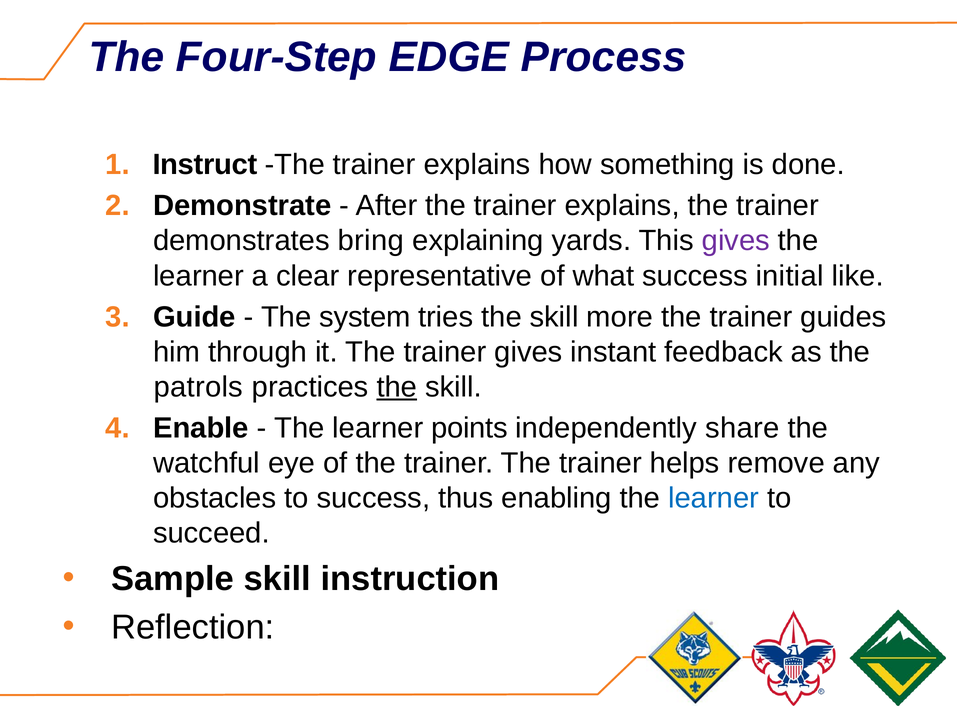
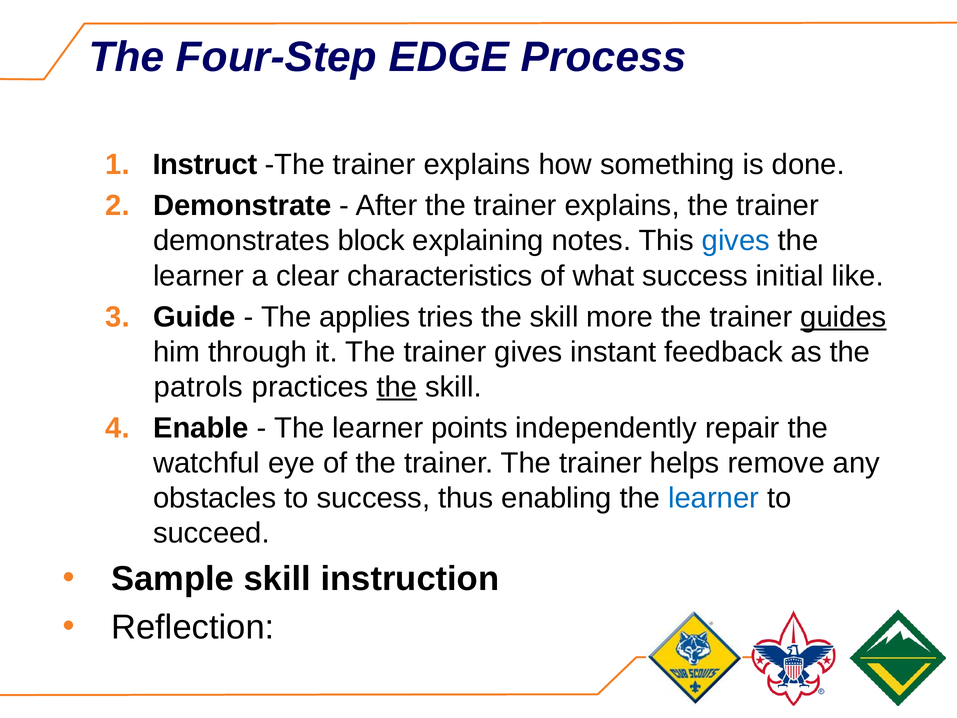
bring: bring -> block (371, 241)
yards: yards -> notes (591, 241)
gives colour: purple -> blue (736, 241)
representative: representative -> characteristics (440, 276)
system: system -> applies (365, 317)
guides underline: none -> present (843, 317)
share: share -> repair (742, 428)
